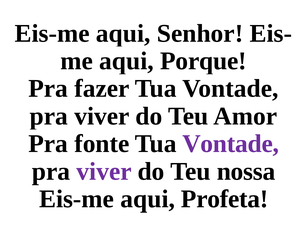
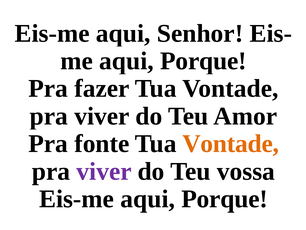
Vontade colour: purple -> orange (231, 143)
nossa: nossa -> vossa (246, 171)
Eis-me aqui Profeta: Profeta -> Porque (225, 199)
